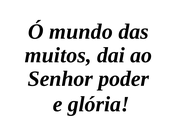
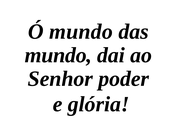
muitos: muitos -> mundo (58, 55)
